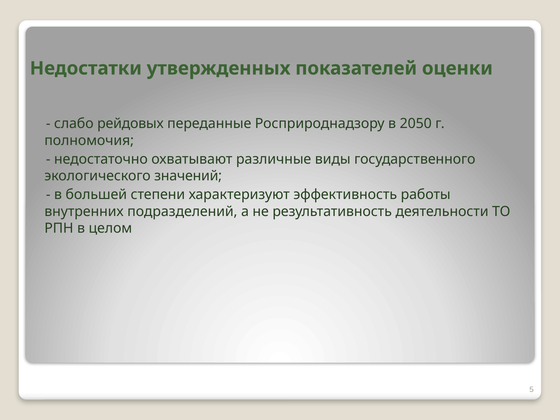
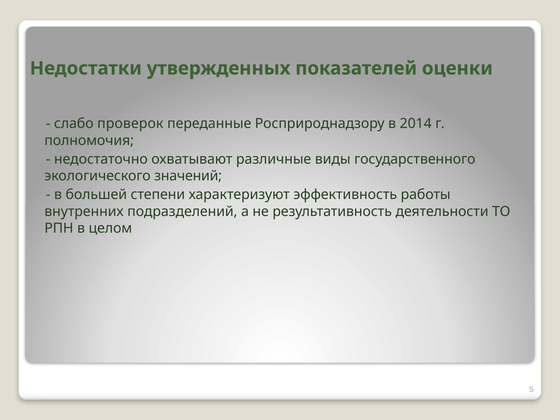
рейдовых: рейдовых -> проверок (130, 124)
2050: 2050 -> 2014 (416, 124)
